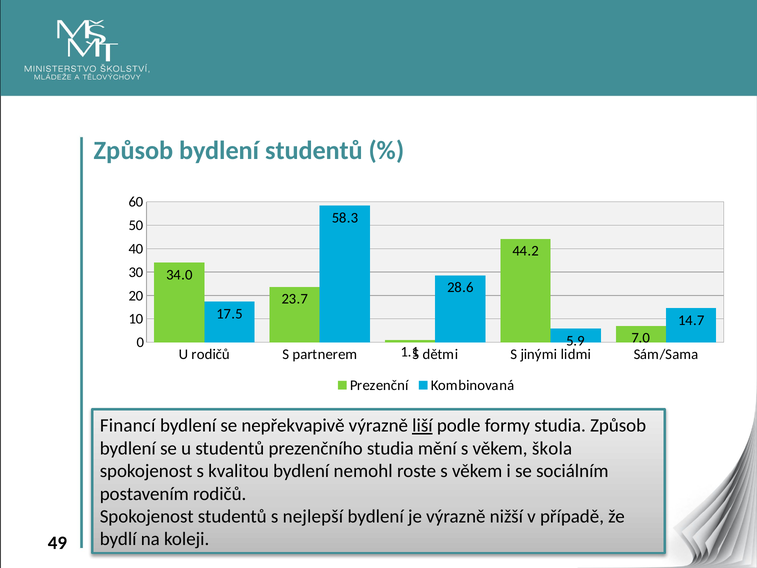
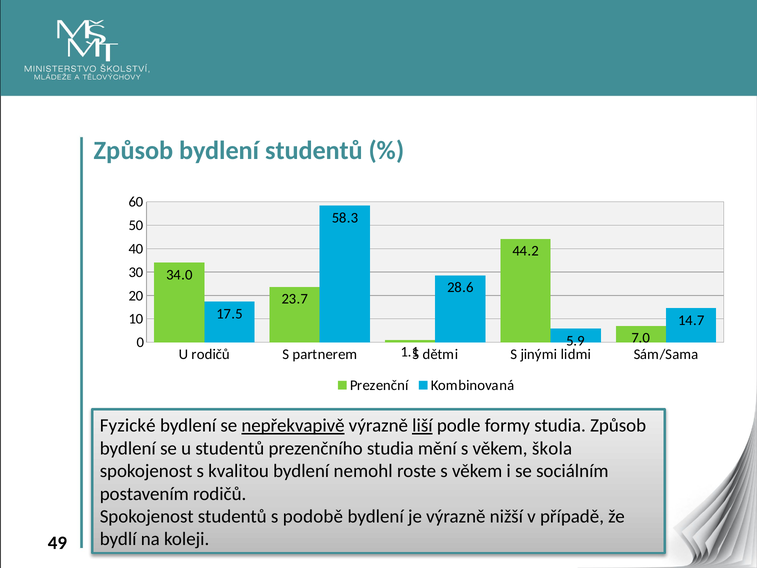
Financí: Financí -> Fyzické (128, 425)
nepřekvapivě underline: none -> present (293, 425)
nejlepší: nejlepší -> podobě (313, 516)
